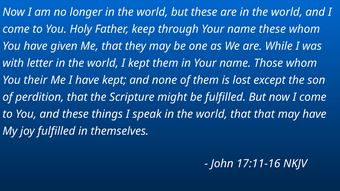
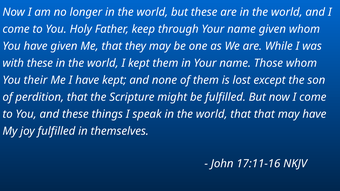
name these: these -> given (272, 29)
with letter: letter -> these (40, 63)
